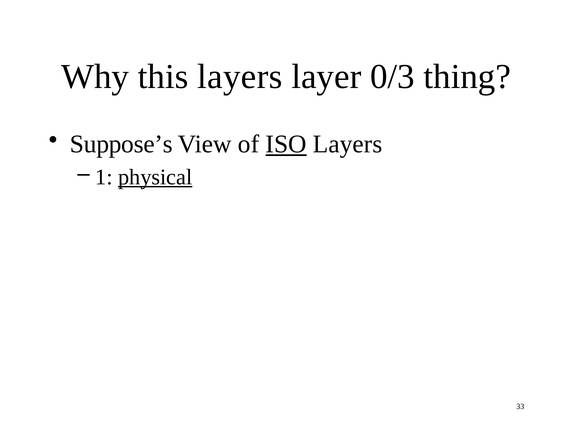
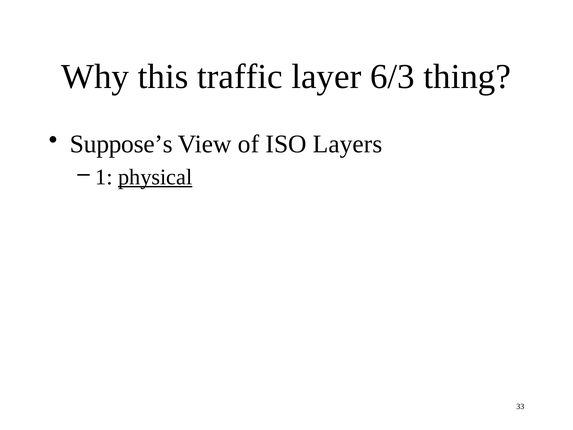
this layers: layers -> traffic (240, 76)
0/3: 0/3 -> 6/3 (392, 76)
ISO underline: present -> none (286, 144)
